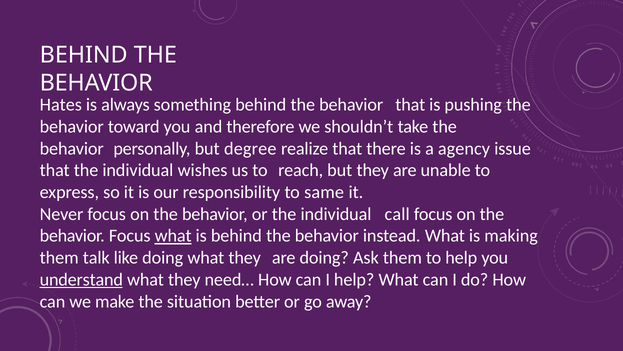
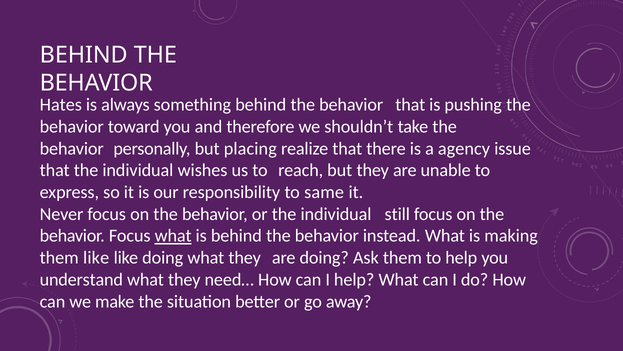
degree: degree -> placing (250, 148)
call: call -> still (397, 214)
them talk: talk -> like (96, 257)
understand underline: present -> none (81, 279)
